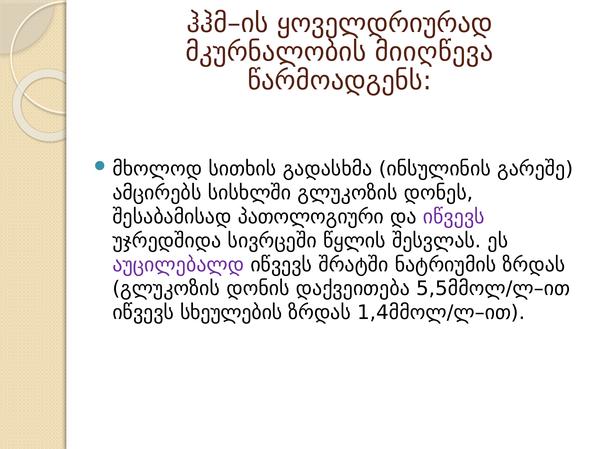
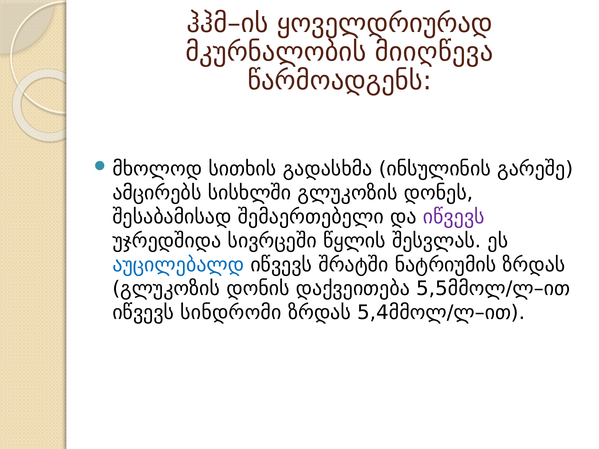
პათოლოგიური: პათოლოგიური -> შემაერთებელი (311, 217)
აუცილებალდ colour: purple -> blue (178, 265)
სხეულების: სხეულების -> სინდრომი (231, 313)
1,4მმოლ/ლ–ით: 1,4მმოლ/ლ–ით -> 5,4მმოლ/ლ–ით (441, 313)
